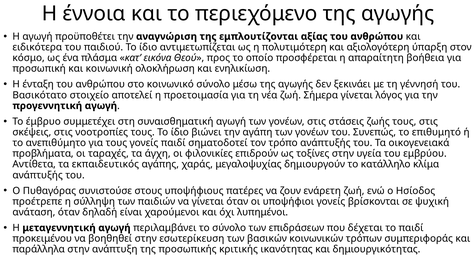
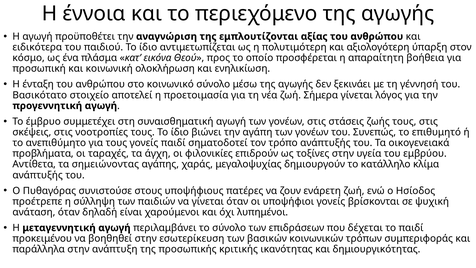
εκπαιδευτικός: εκπαιδευτικός -> σημειώνοντας (105, 164)
